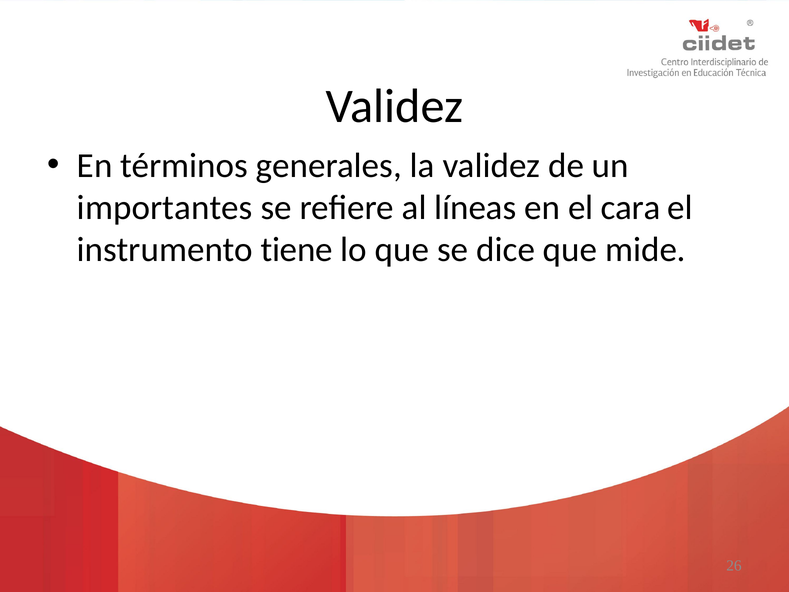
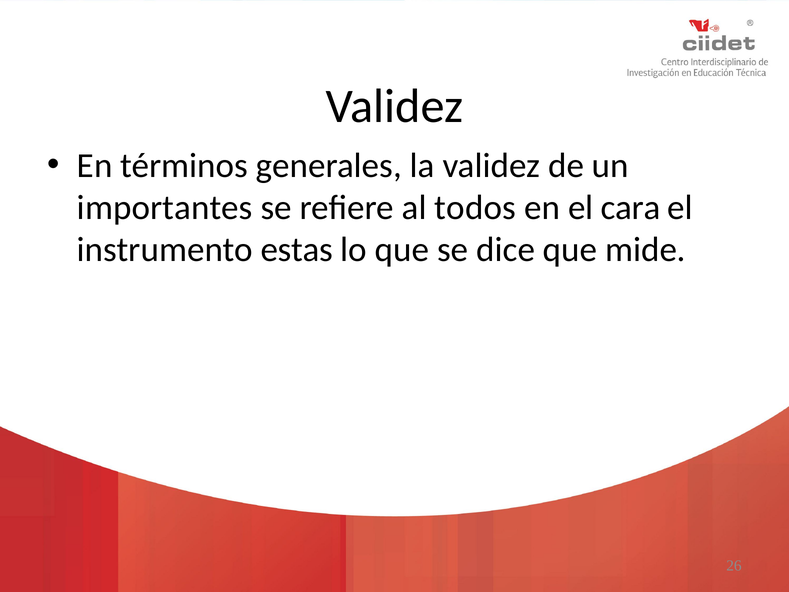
líneas: líneas -> todos (475, 208)
tiene: tiene -> estas (297, 250)
